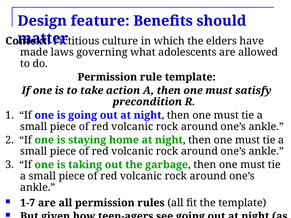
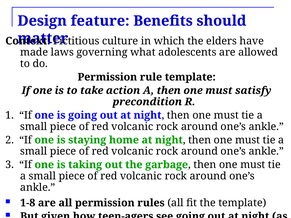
1-7: 1-7 -> 1-8 (28, 203)
